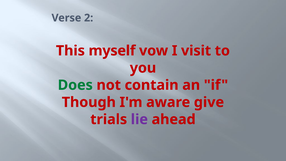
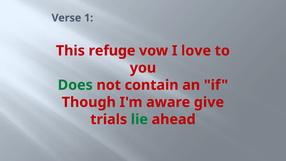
2: 2 -> 1 (89, 18)
myself: myself -> refuge (112, 51)
visit: visit -> love (196, 51)
lie colour: purple -> green (139, 119)
